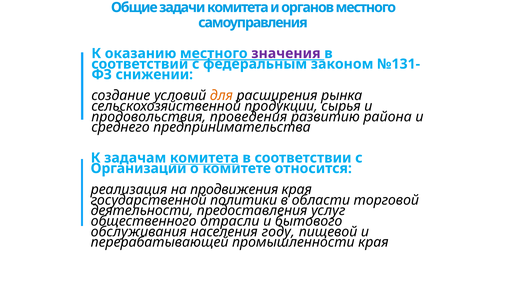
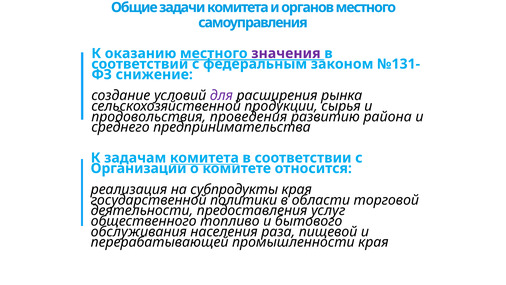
снижении: снижении -> снижение (154, 74)
для colour: orange -> purple (221, 96)
продвижения: продвижения -> субпродукты (234, 189)
отрасли: отрасли -> топливо (230, 221)
году: году -> раза (278, 231)
